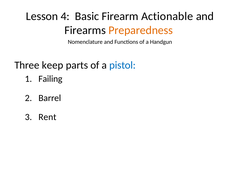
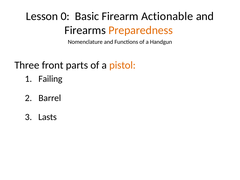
4: 4 -> 0 (65, 16)
keep: keep -> front (53, 65)
pistol colour: blue -> orange (123, 65)
Rent: Rent -> Lasts (47, 117)
